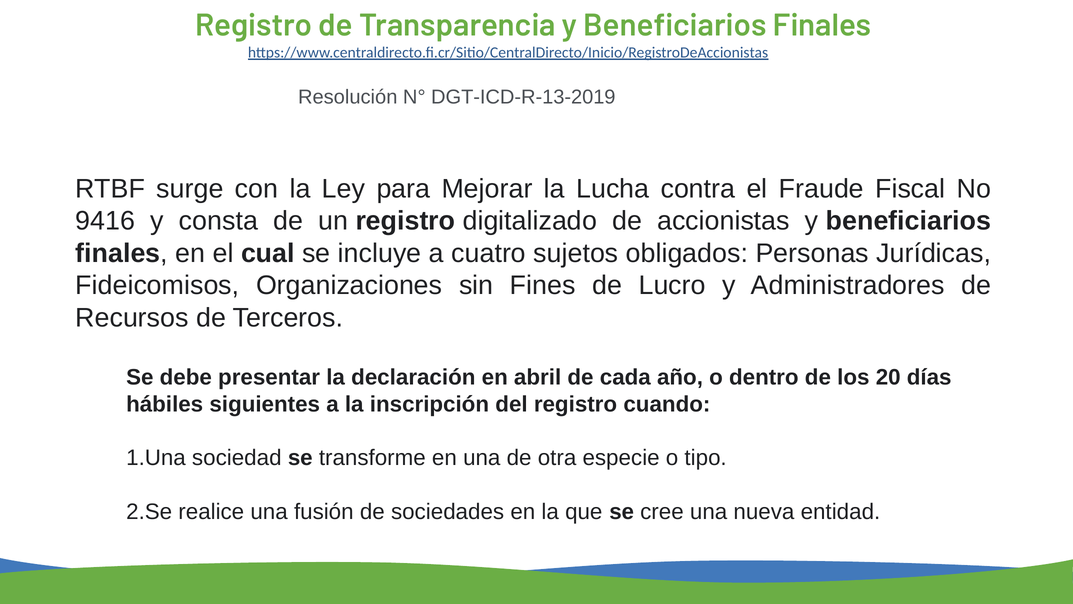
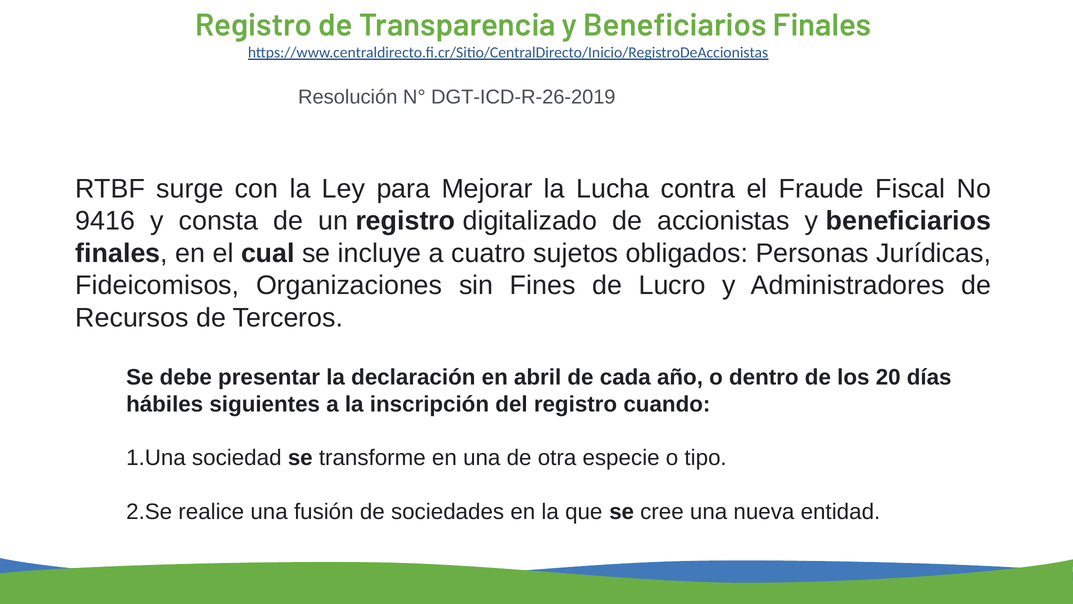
DGT-ICD-R-13-2019: DGT-ICD-R-13-2019 -> DGT-ICD-R-26-2019 (523, 97)
